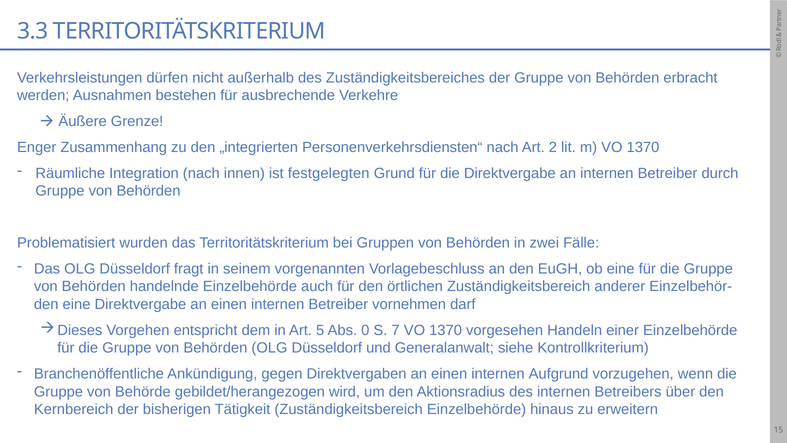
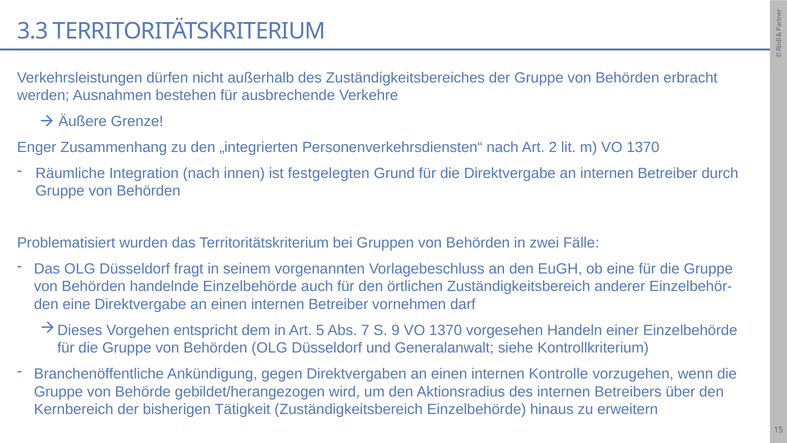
0: 0 -> 7 (365, 330)
7: 7 -> 9 (396, 330)
Aufgrund: Aufgrund -> Kontrolle (558, 374)
